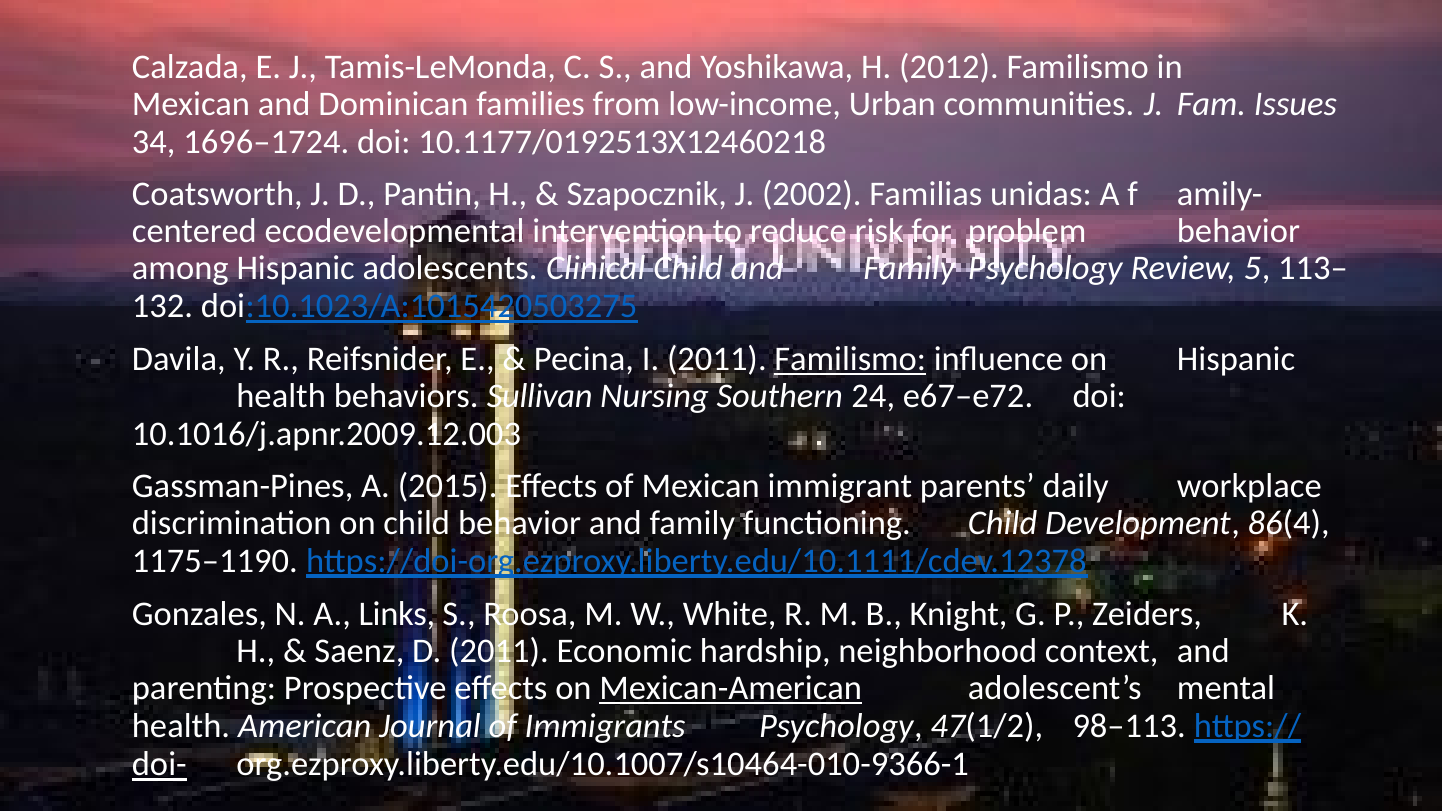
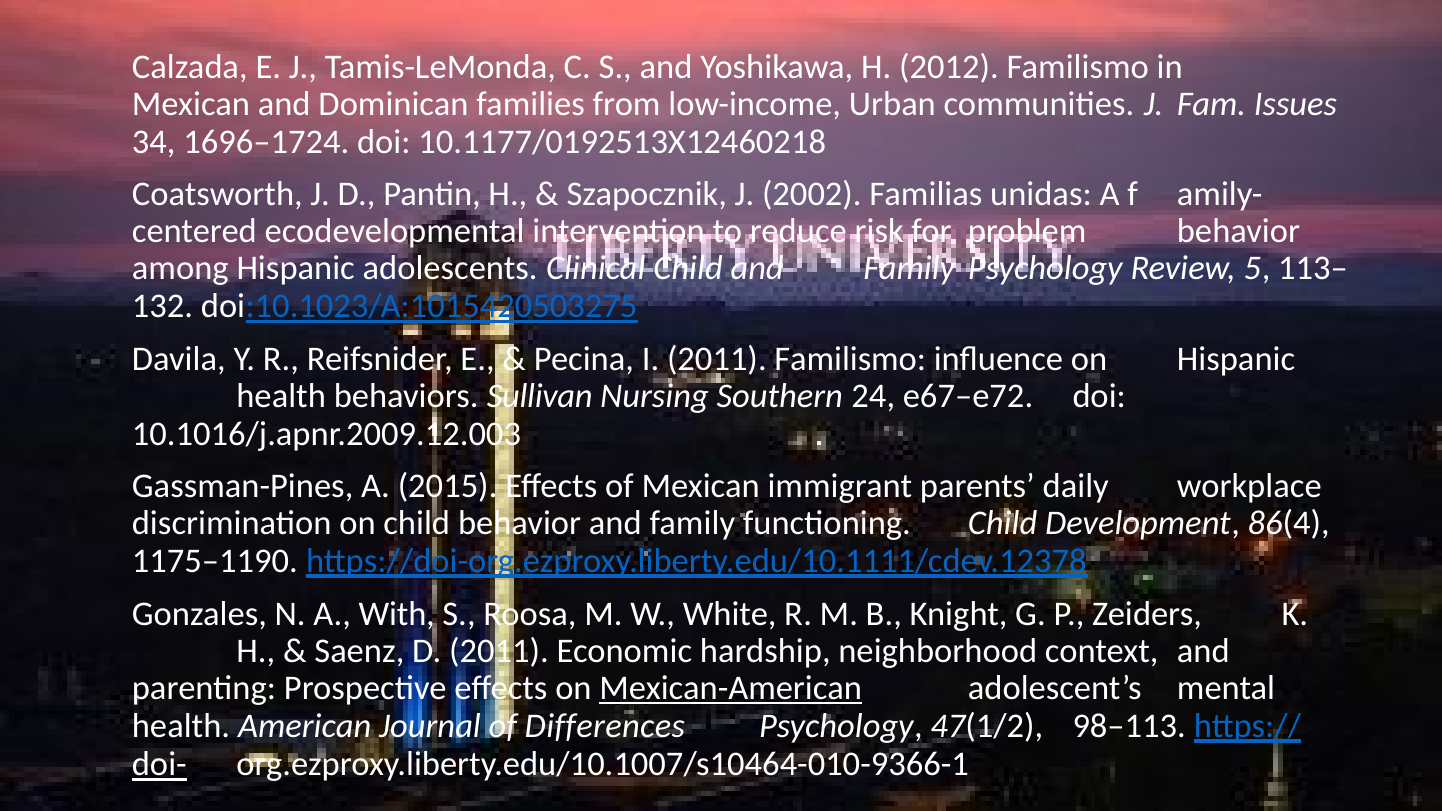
Familismo underline: present -> none (850, 359)
Links: Links -> With (397, 614)
Immigrants: Immigrants -> Differences (605, 726)
